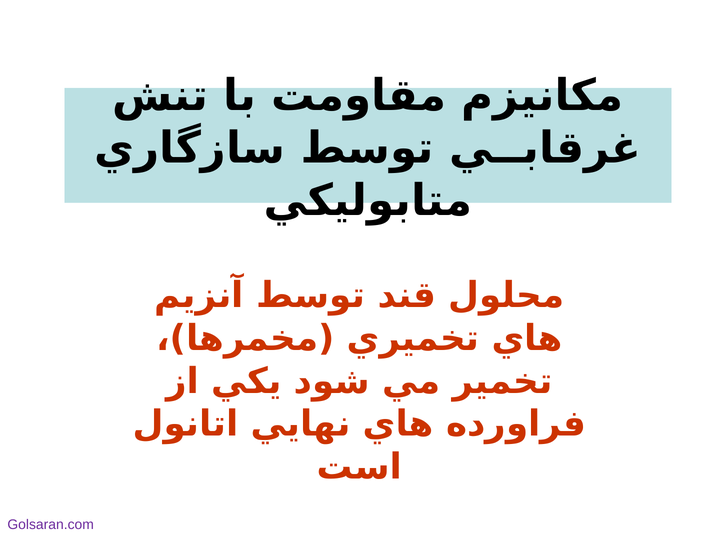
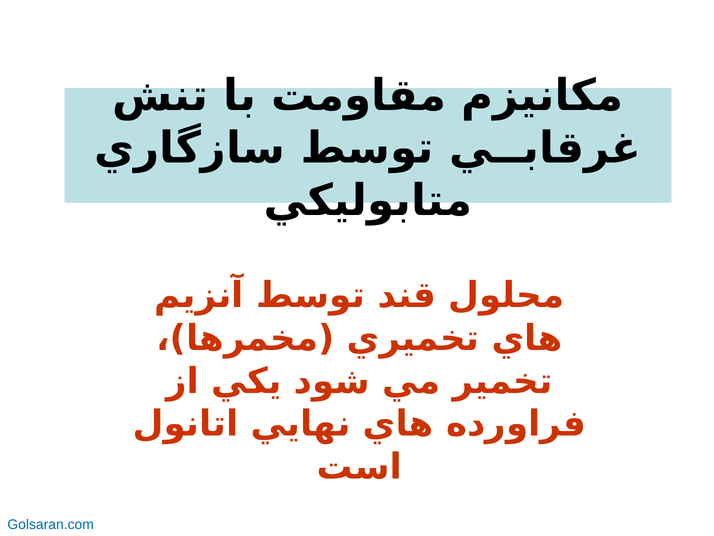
Golsaran.com colour: purple -> blue (51, 524)
